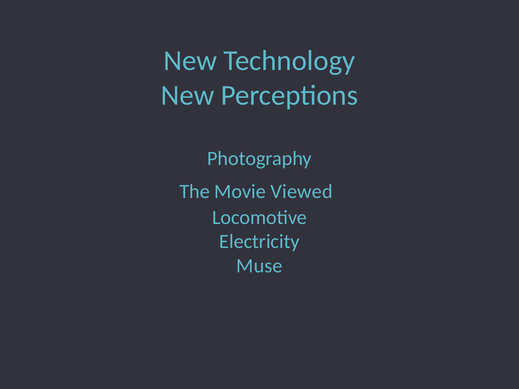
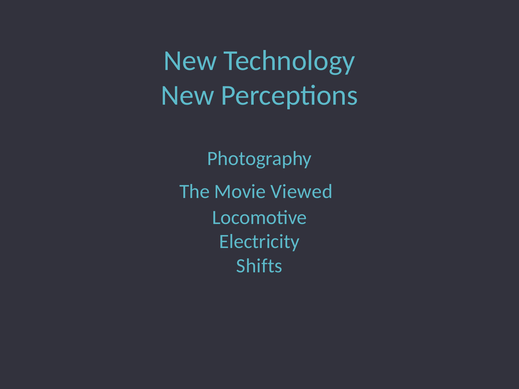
Muse: Muse -> Shifts (259, 266)
